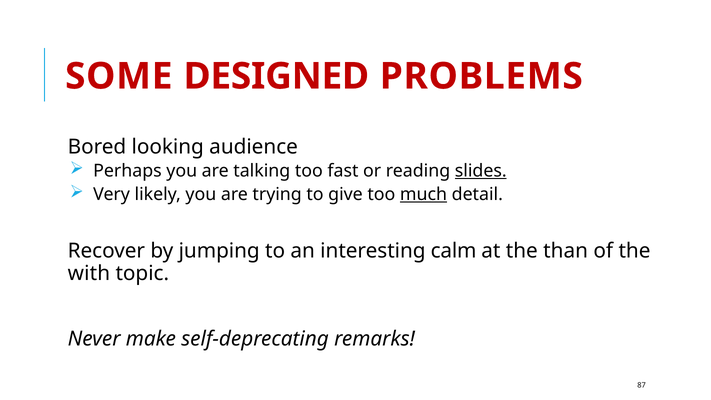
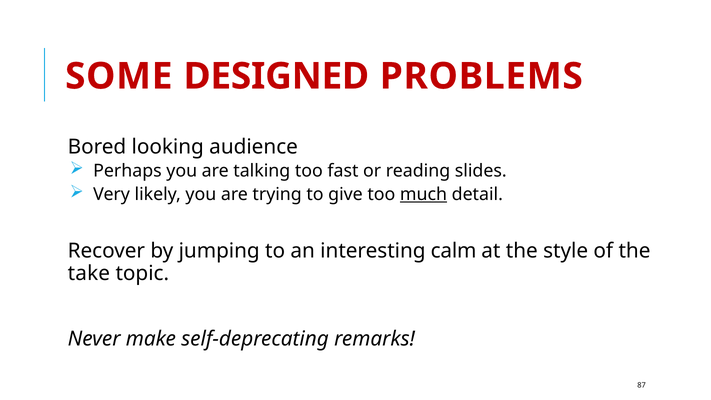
slides underline: present -> none (481, 171)
than: than -> style (566, 251)
with: with -> take (89, 273)
